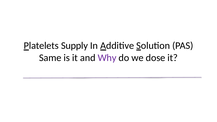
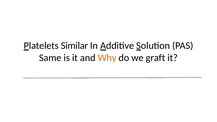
Supply: Supply -> Similar (74, 46)
Why colour: purple -> orange (107, 58)
dose: dose -> graft (156, 58)
